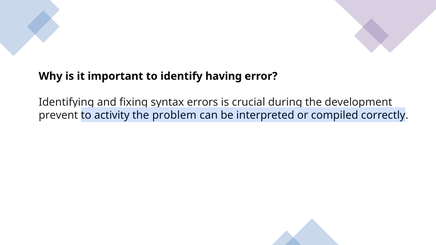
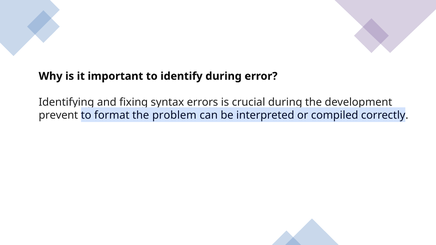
identify having: having -> during (224, 76)
activity: activity -> format (112, 115)
